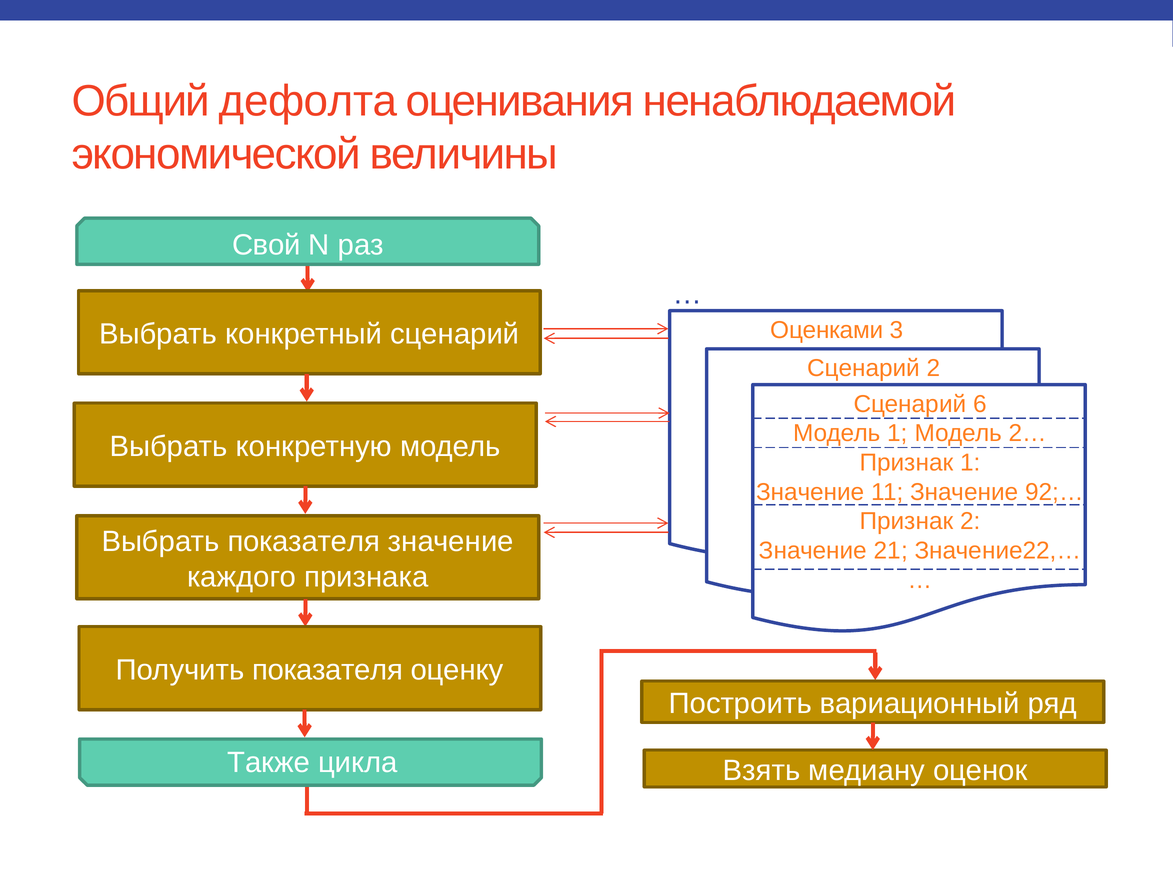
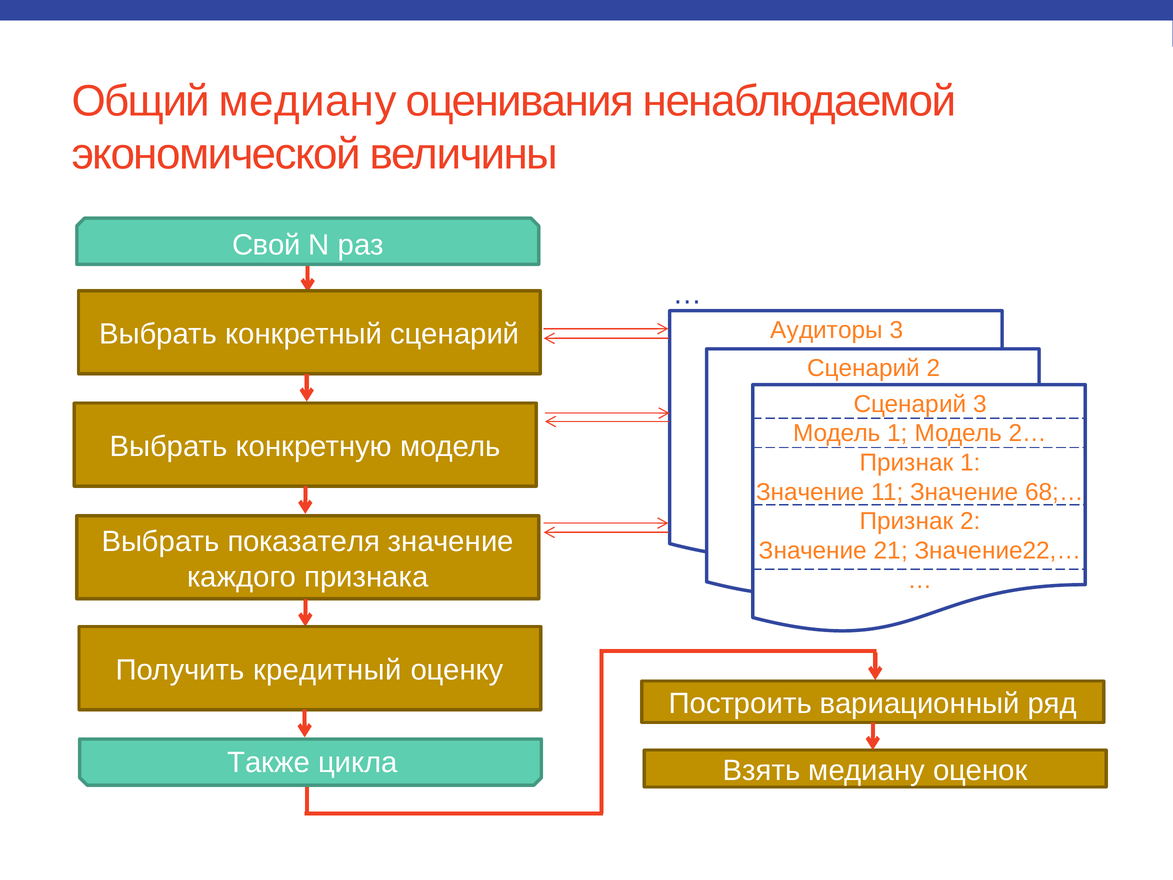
Общий дефолта: дефолта -> медиану (308, 101)
Оценками: Оценками -> Аудиторы (827, 330)
Сценарий 6: 6 -> 3 (980, 404)
92;…: 92;… -> 68;… (1054, 492)
Получить показателя: показателя -> кредитный (327, 670)
